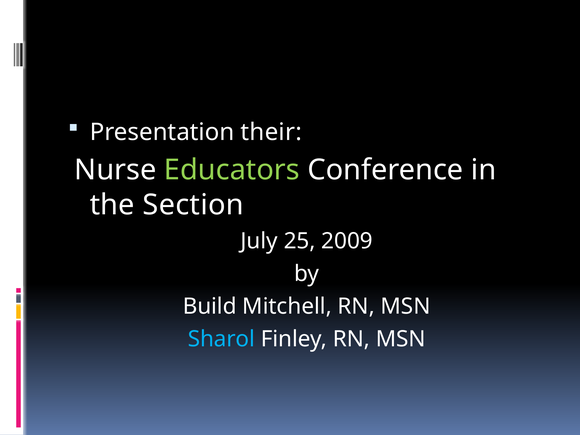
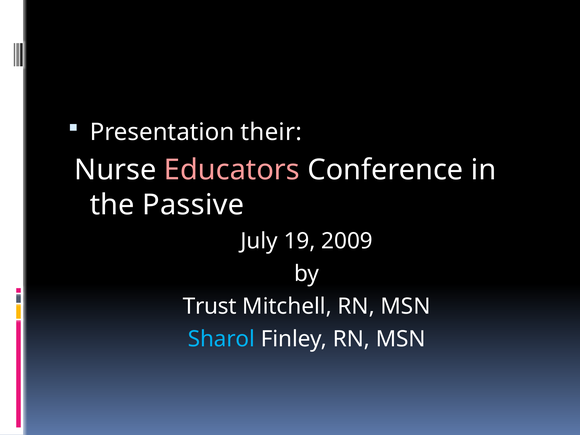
Educators colour: light green -> pink (232, 170)
Section: Section -> Passive (193, 205)
25: 25 -> 19 (300, 241)
Build: Build -> Trust (210, 306)
